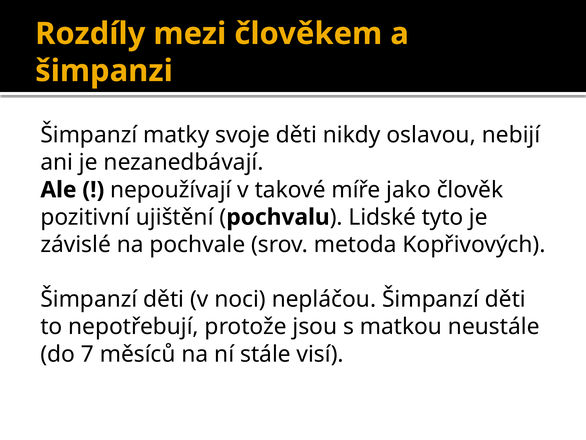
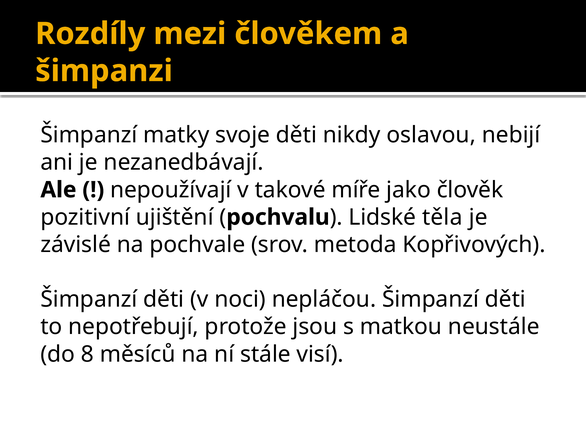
tyto: tyto -> těla (442, 217)
7: 7 -> 8 (87, 354)
